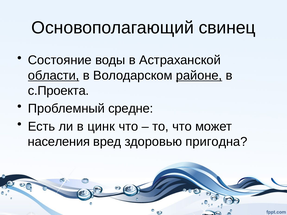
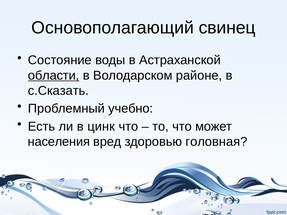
районе underline: present -> none (199, 76)
с.Проекта: с.Проекта -> с.Сказать (58, 91)
средне: средне -> учебно (131, 109)
пригодна: пригодна -> головная (216, 142)
